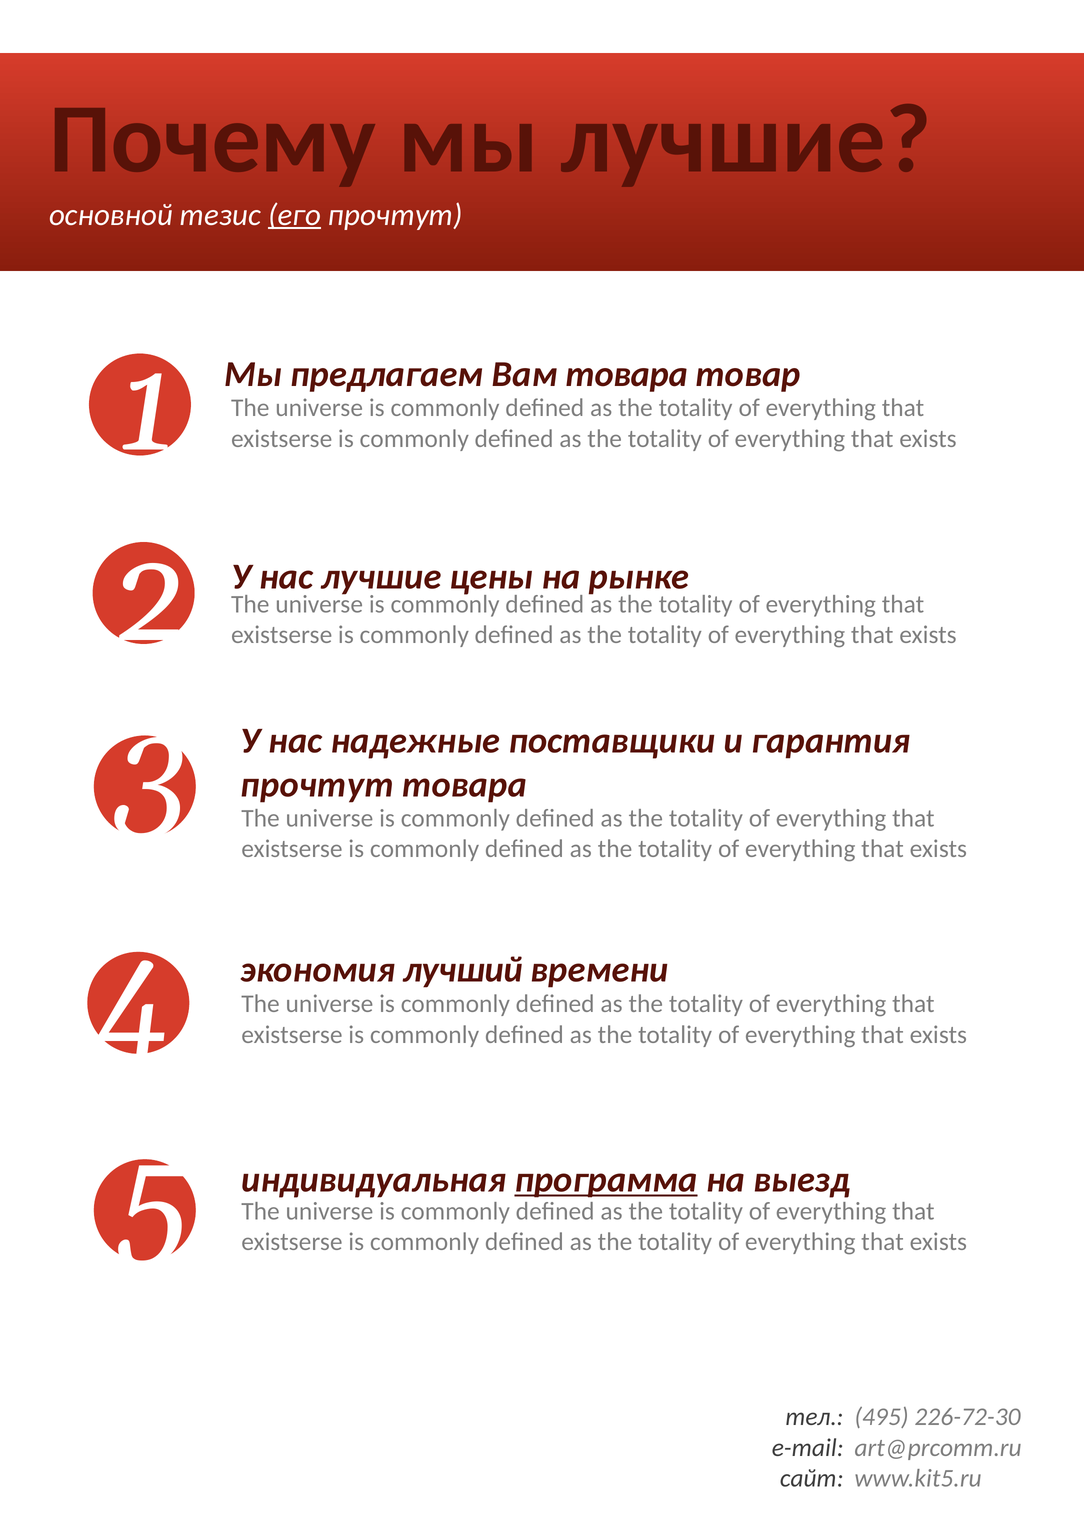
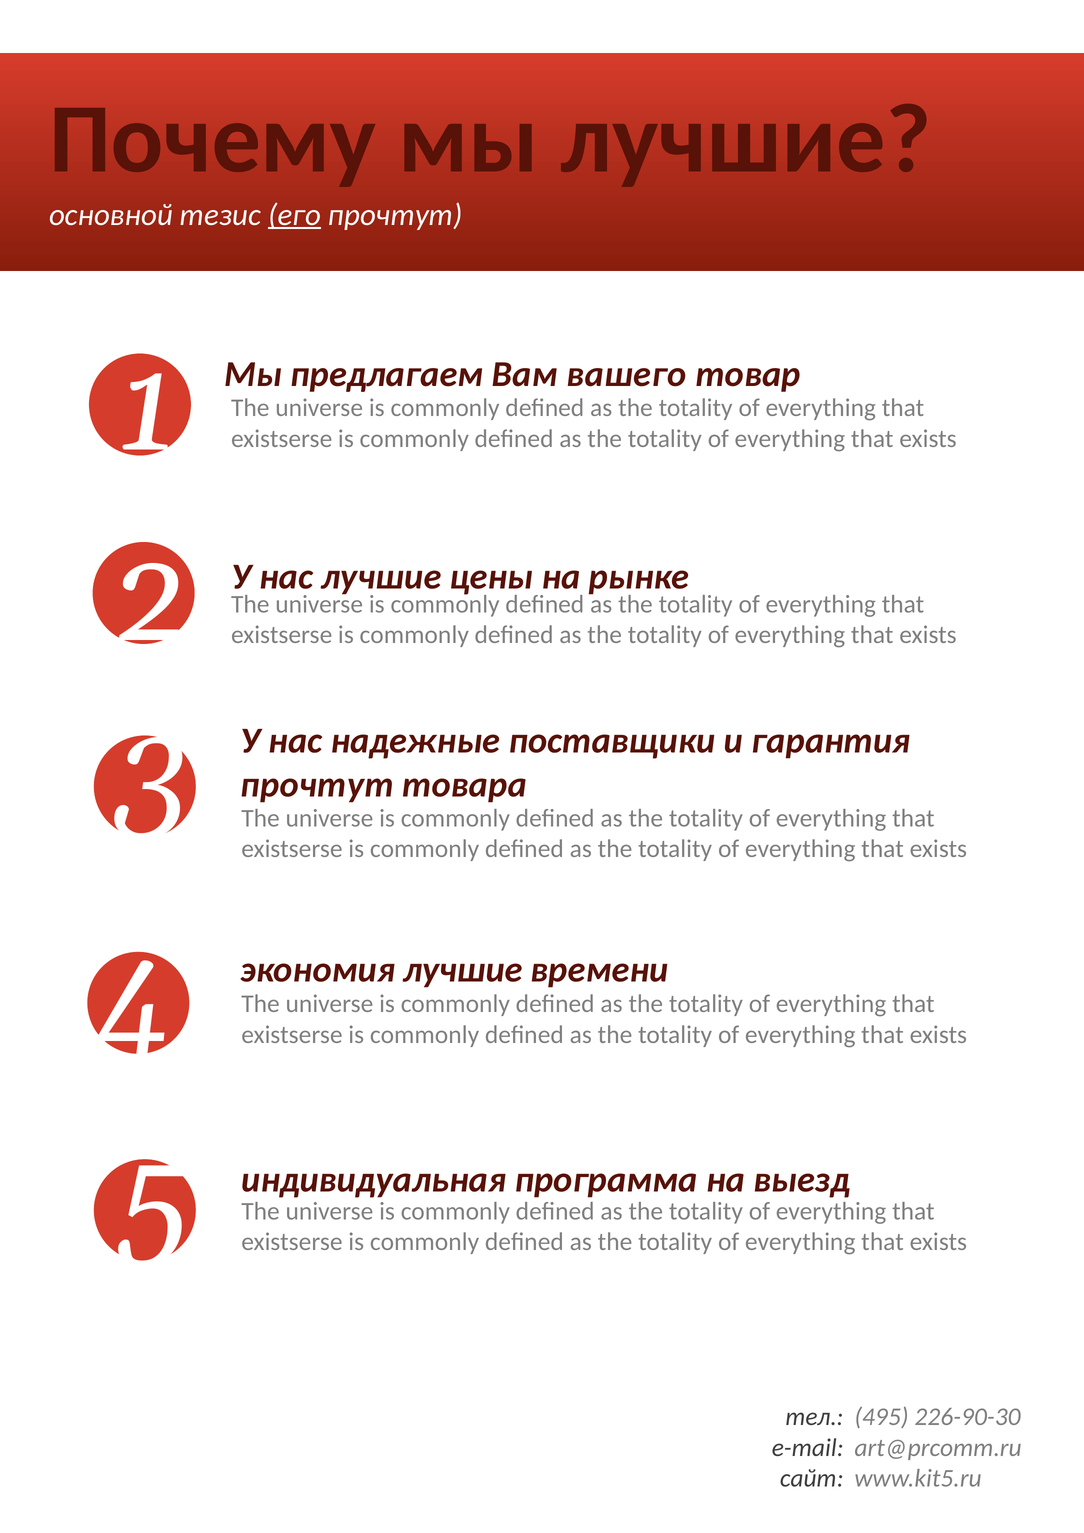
Вам товара: товара -> вашего (626, 374)
экономия лучший: лучший -> лучшие (463, 970)
программа underline: present -> none (606, 1180)
226-72-30: 226-72-30 -> 226-90-30 (968, 1417)
